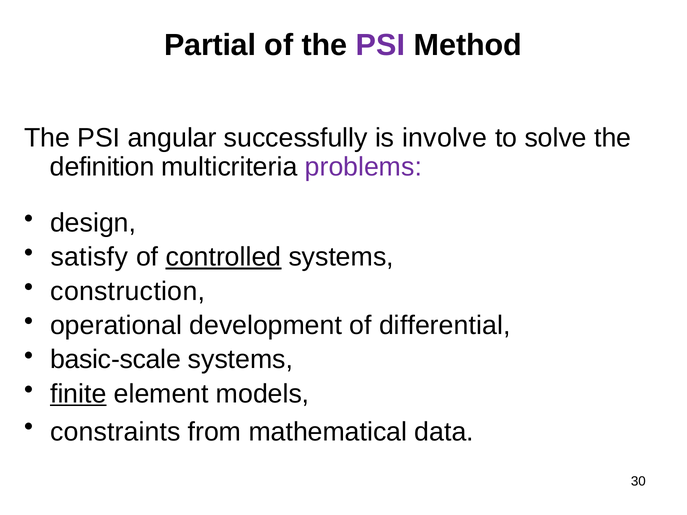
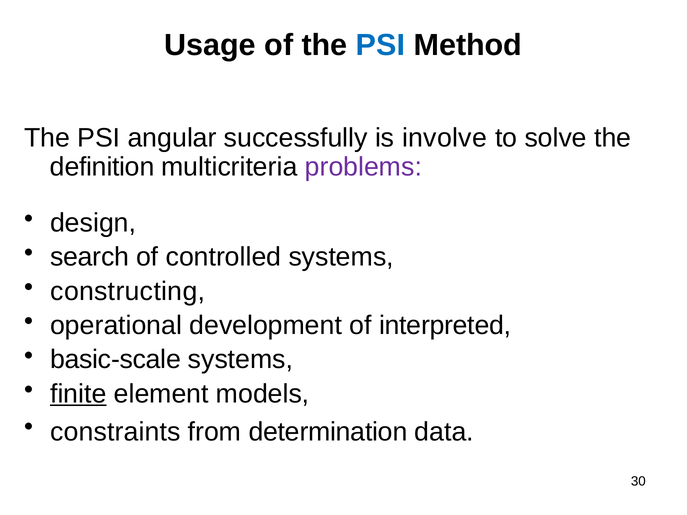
Partial: Partial -> Usage (210, 45)
PSI colour: purple -> blue (381, 45)
satisfy: satisfy -> search (90, 257)
controlled underline: present -> none (224, 257)
construction: construction -> constructing (128, 291)
differential: differential -> interpreted (445, 326)
mathematical: mathematical -> determination (328, 432)
